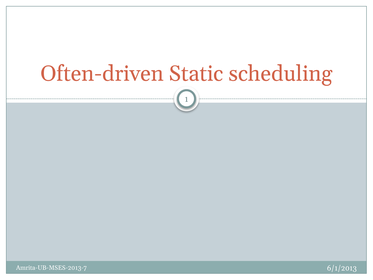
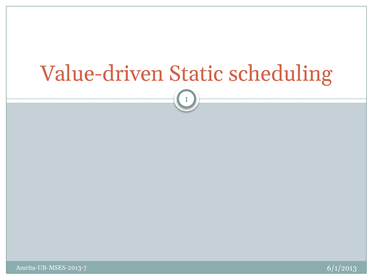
Often-driven: Often-driven -> Value-driven (102, 74)
